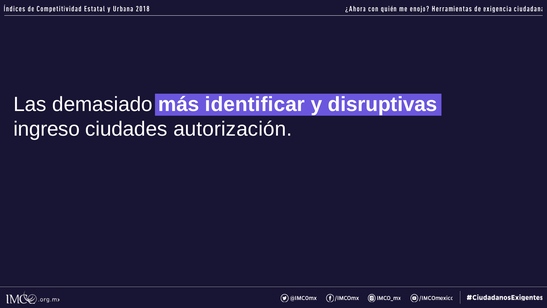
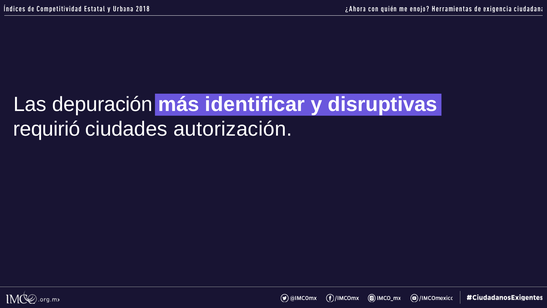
demasiado: demasiado -> depuración (102, 104)
ingreso: ingreso -> requirió (47, 129)
